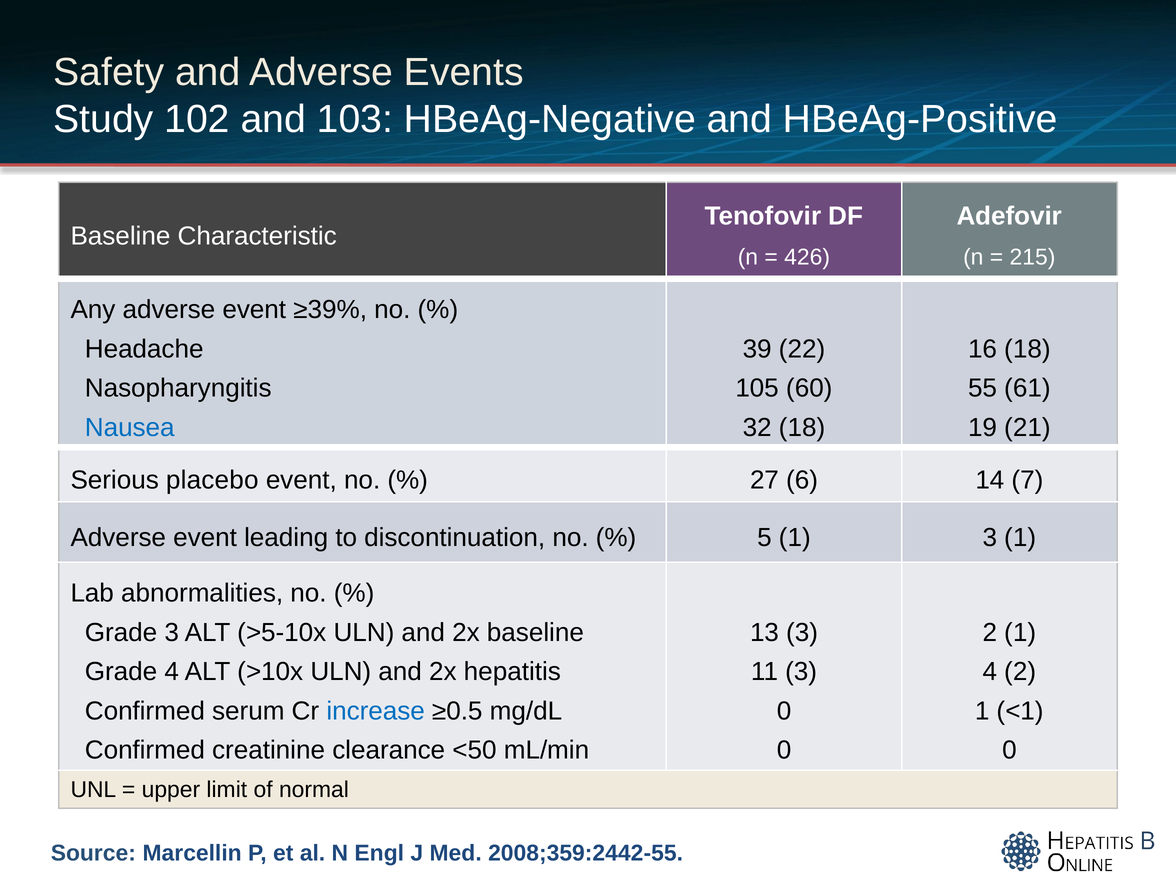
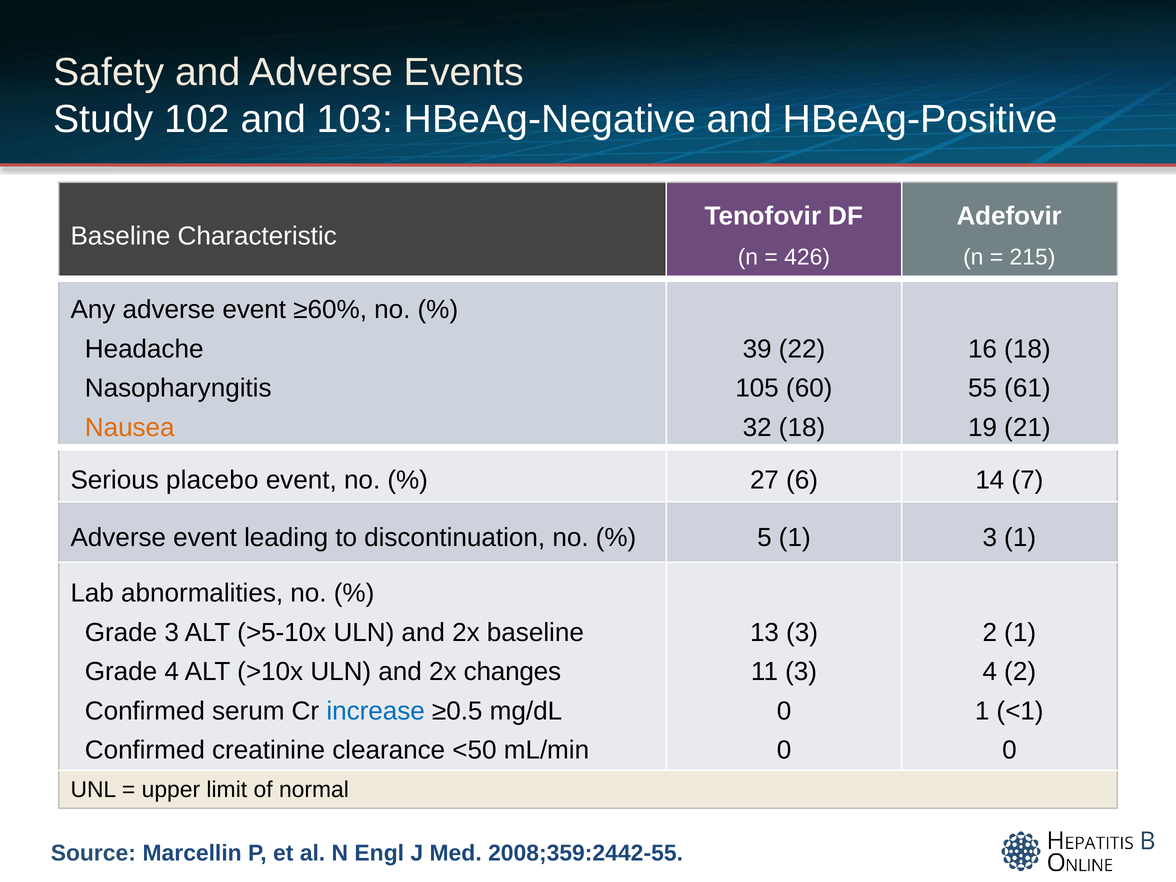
≥39%: ≥39% -> ≥60% (330, 310)
Nausea colour: blue -> orange (130, 427)
hepatitis: hepatitis -> changes (512, 672)
